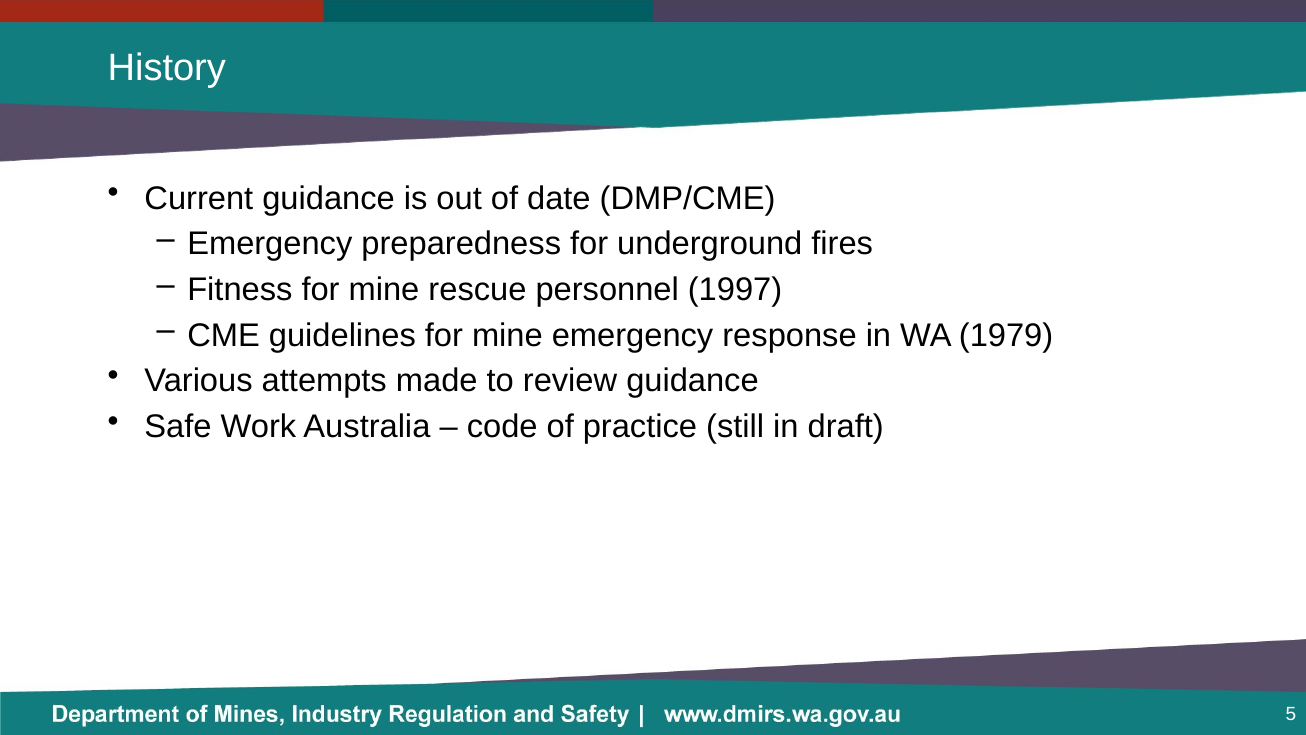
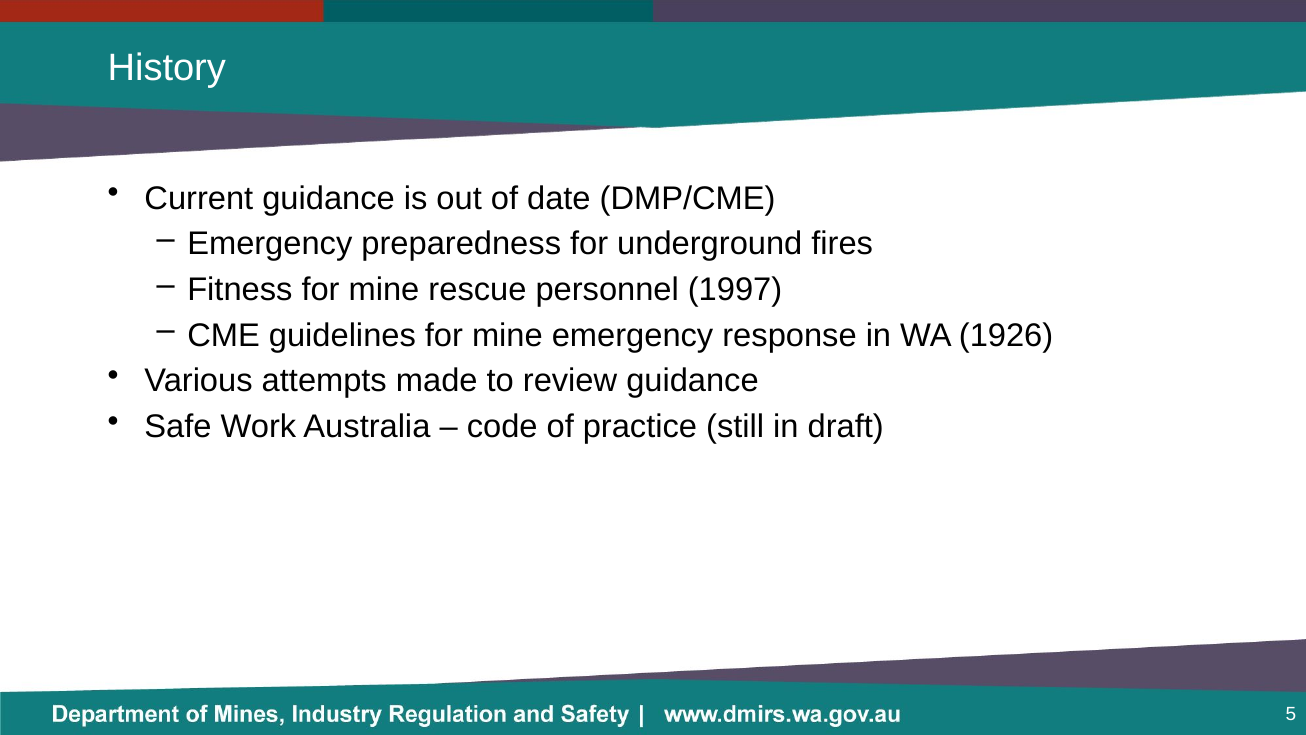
1979: 1979 -> 1926 (1006, 335)
